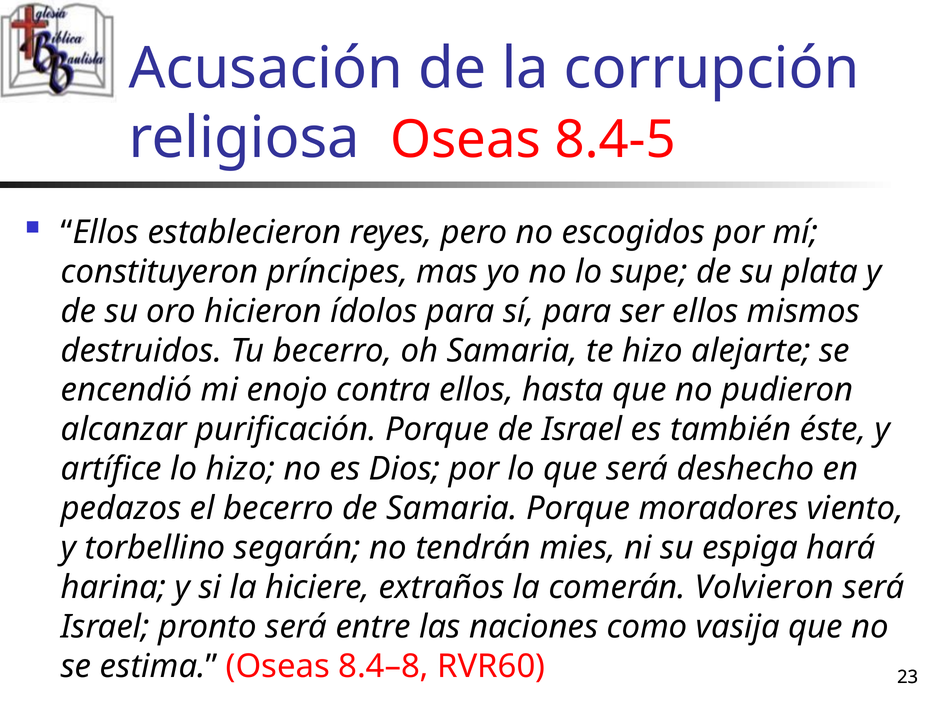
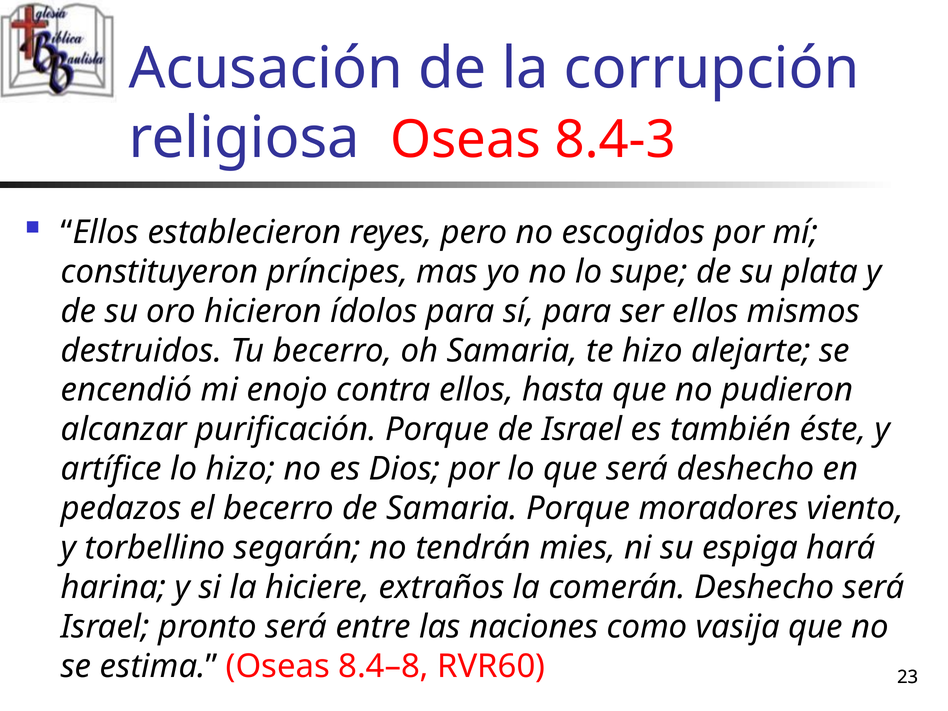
8.4-5: 8.4-5 -> 8.4-3 (615, 140)
comerán Volvieron: Volvieron -> Deshecho (764, 588)
